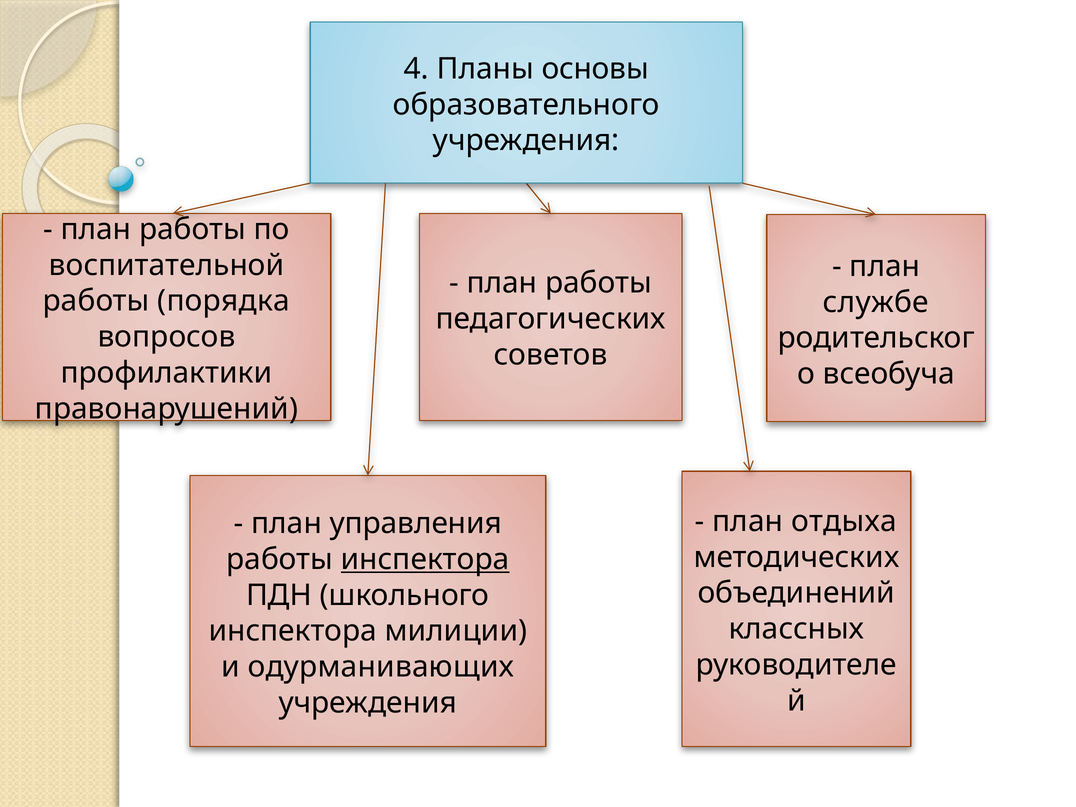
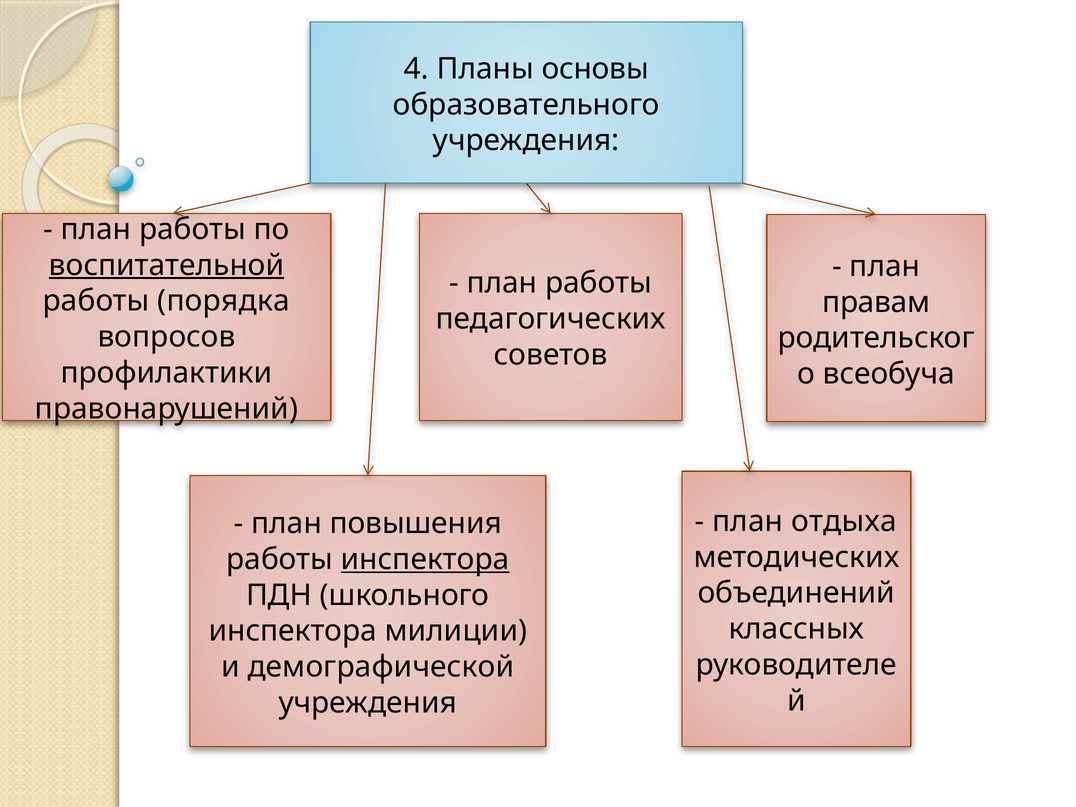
воспитательной underline: none -> present (167, 265)
службе: службе -> правам (876, 302)
управления: управления -> повышения (416, 523)
одурманивающих: одурманивающих -> демографической (381, 667)
